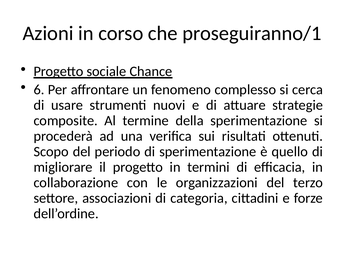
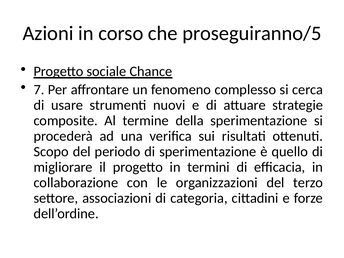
proseguiranno/1: proseguiranno/1 -> proseguiranno/5 (252, 33)
6: 6 -> 7 (39, 90)
